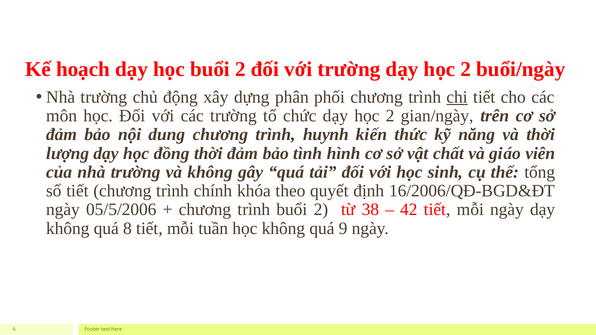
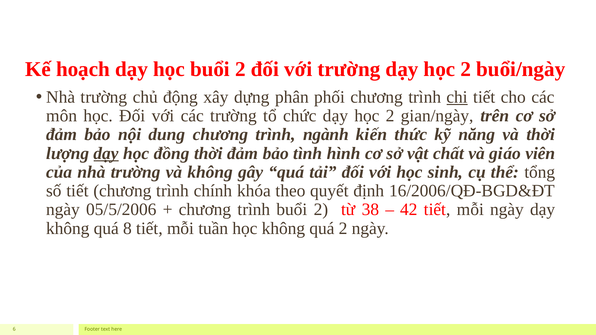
huynh: huynh -> ngành (326, 135)
dạy underline: none -> present (106, 153)
quá 9: 9 -> 2 (343, 228)
